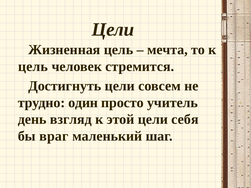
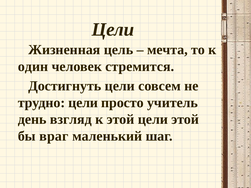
цель: цель -> один (33, 67)
трудно один: один -> цели (83, 103)
цели себя: себя -> этой (185, 120)
